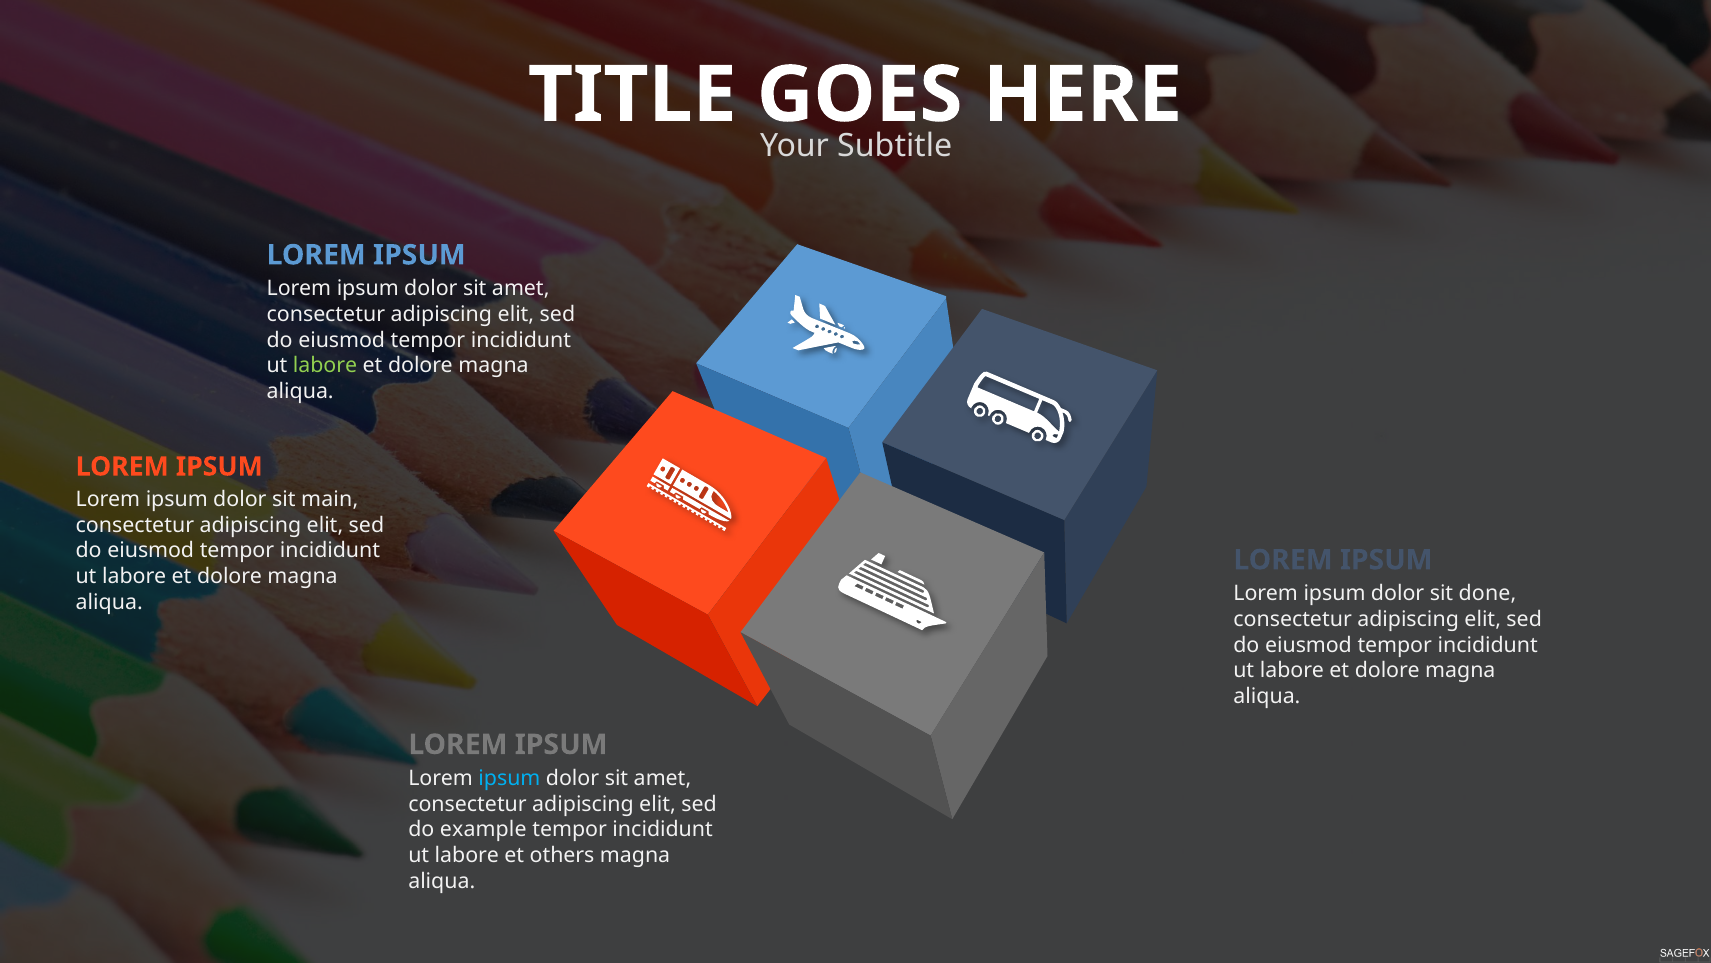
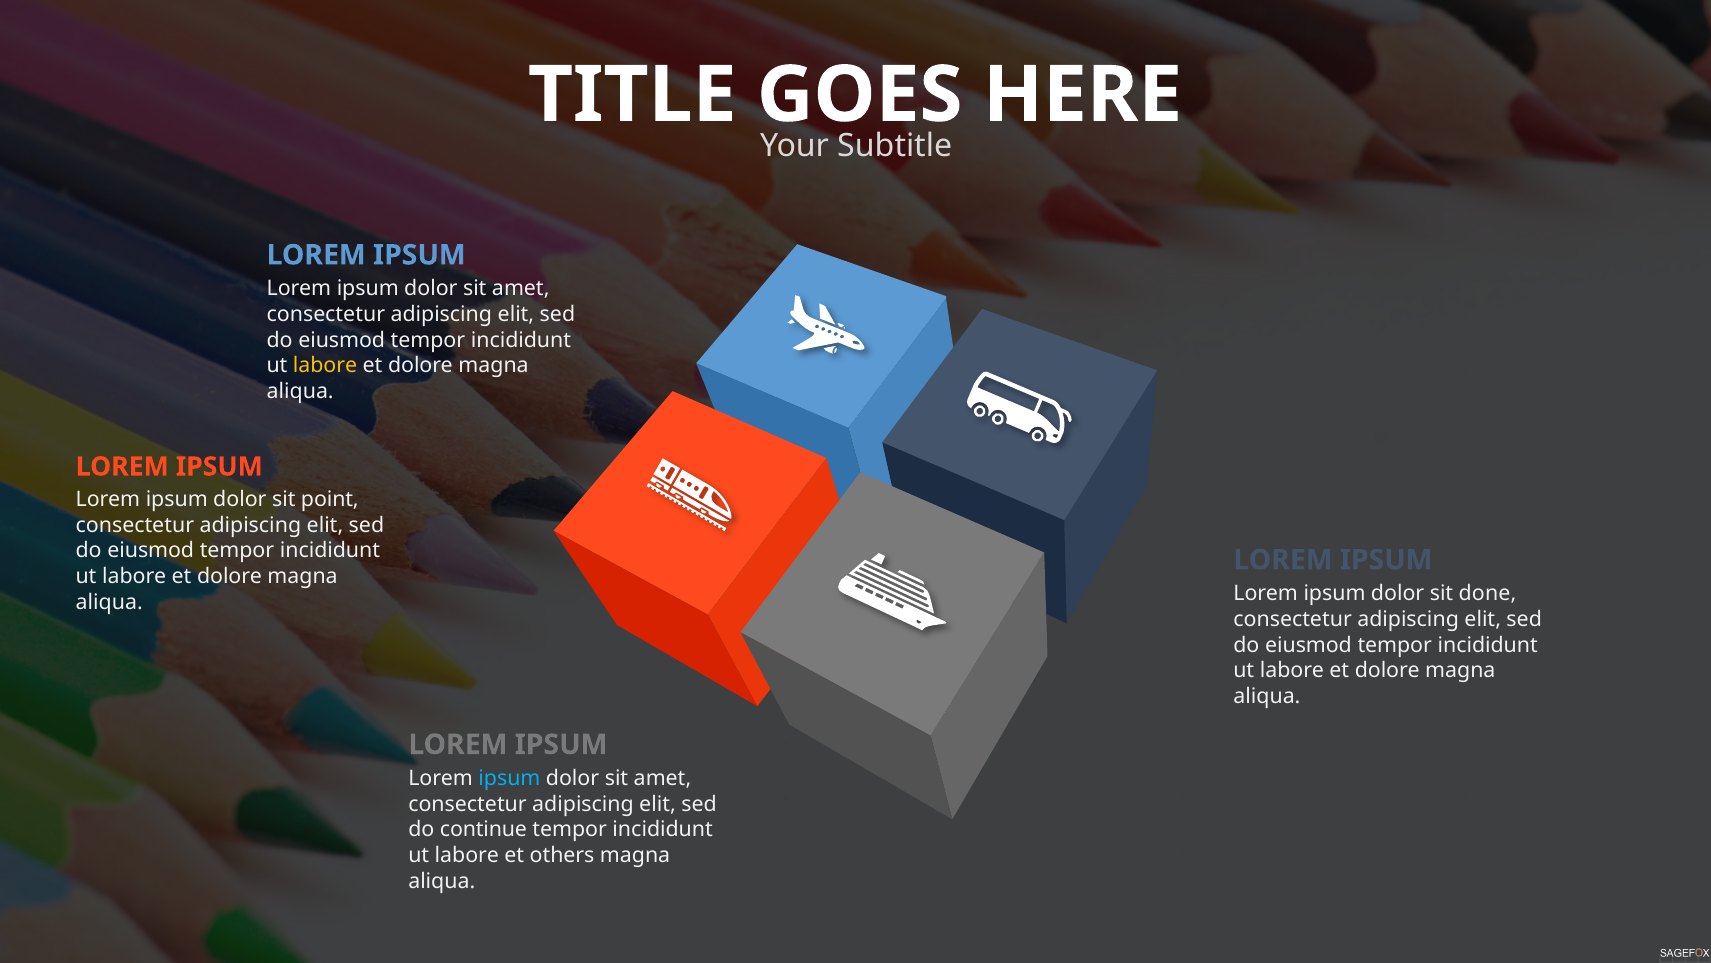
labore colour: light green -> yellow (325, 366)
main: main -> point (330, 499)
example: example -> continue (483, 829)
